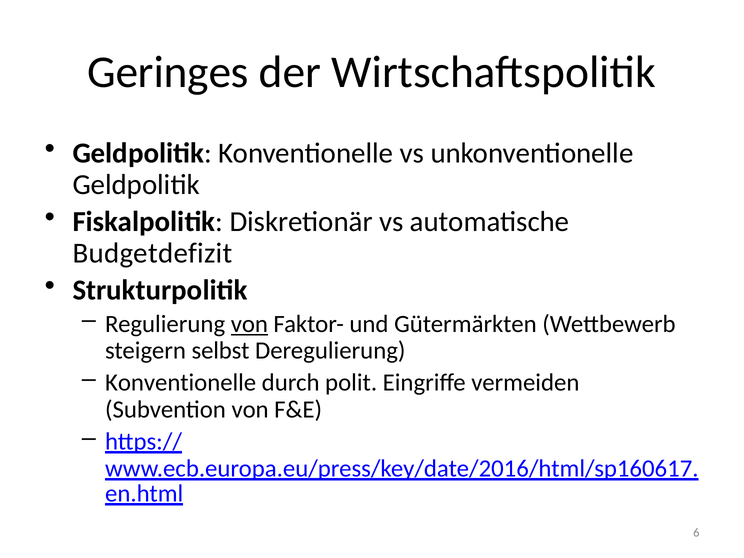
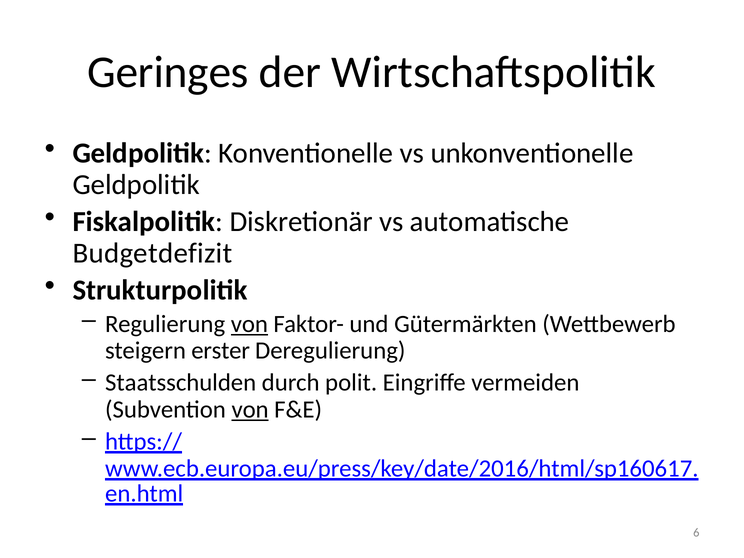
selbst: selbst -> erster (221, 351)
Konventionelle: Konventionelle -> Staatsschulden (181, 383)
von underline: none -> present (250, 409)
